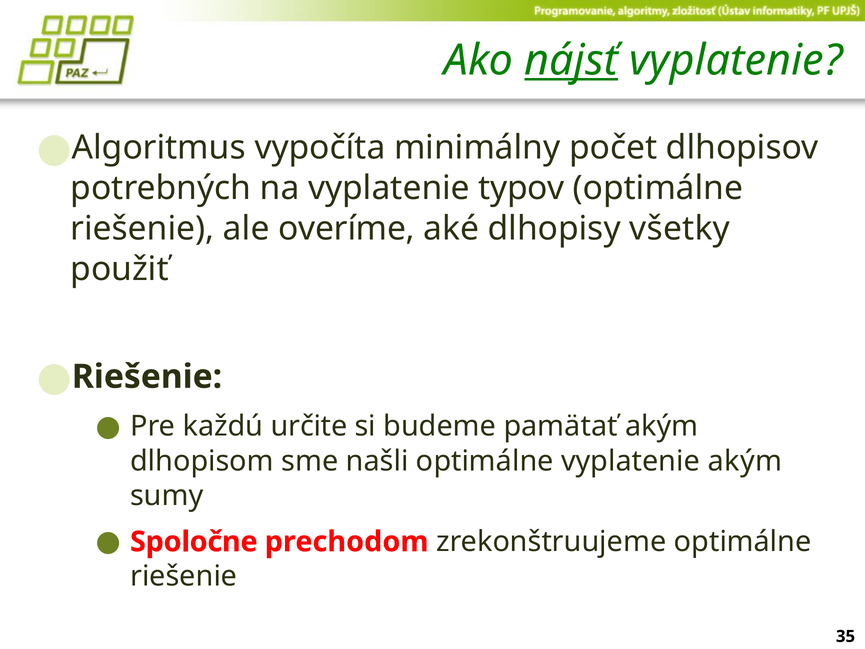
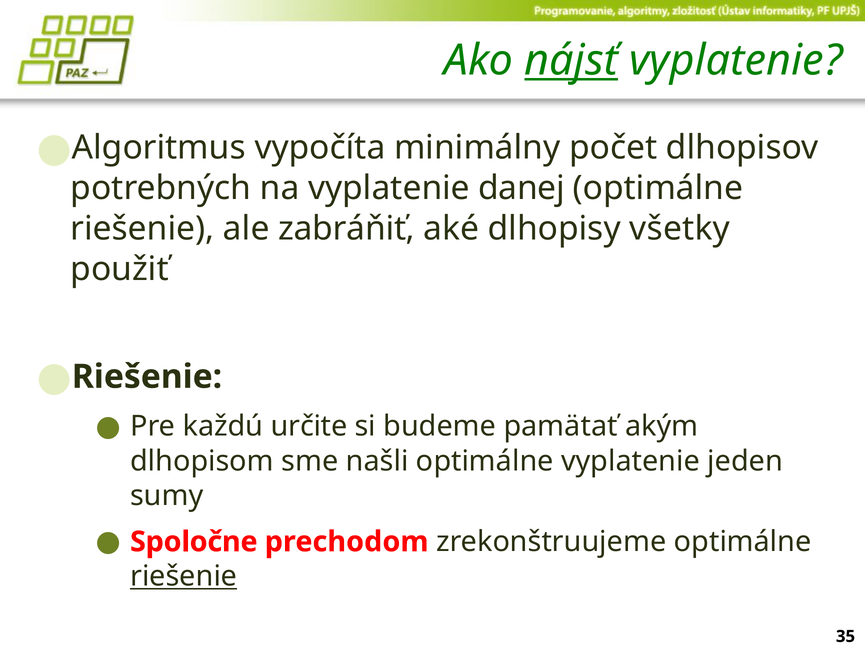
typov: typov -> danej (521, 188)
overíme: overíme -> zabráňiť (347, 228)
vyplatenie akým: akým -> jeden (745, 461)
riešenie underline: none -> present (184, 576)
